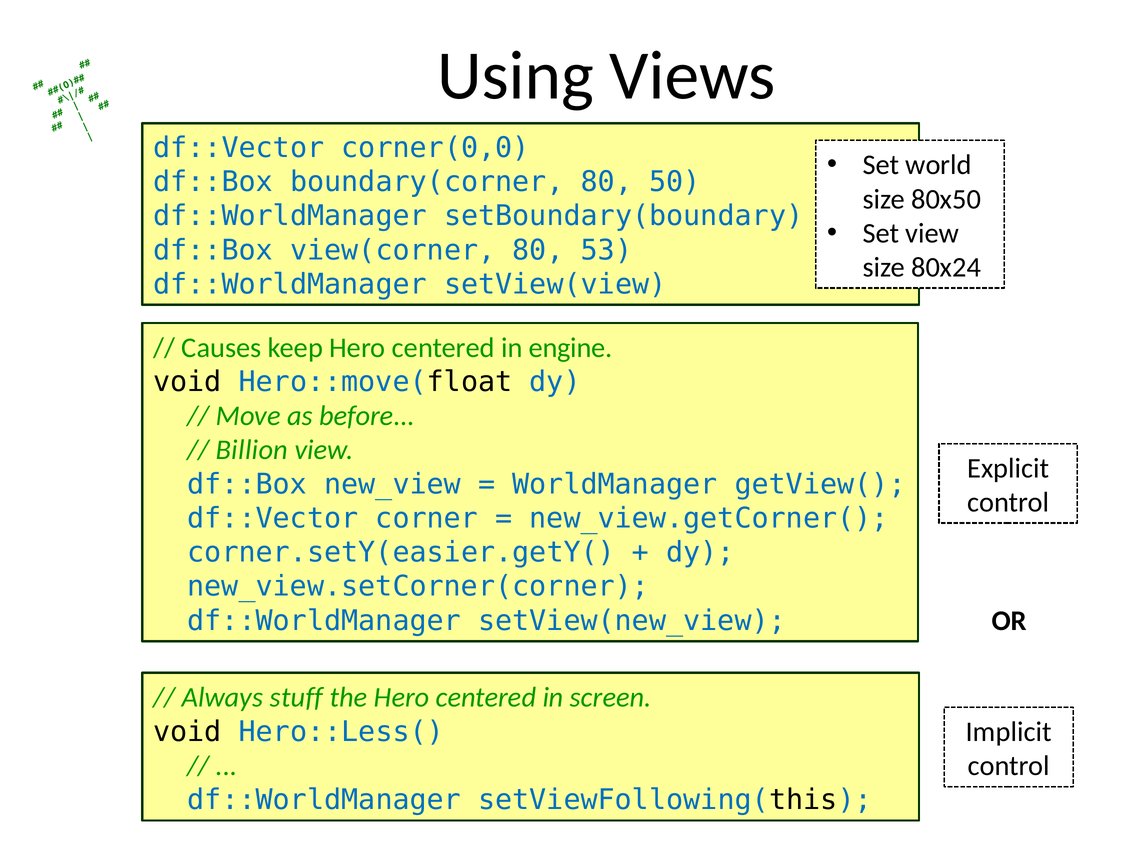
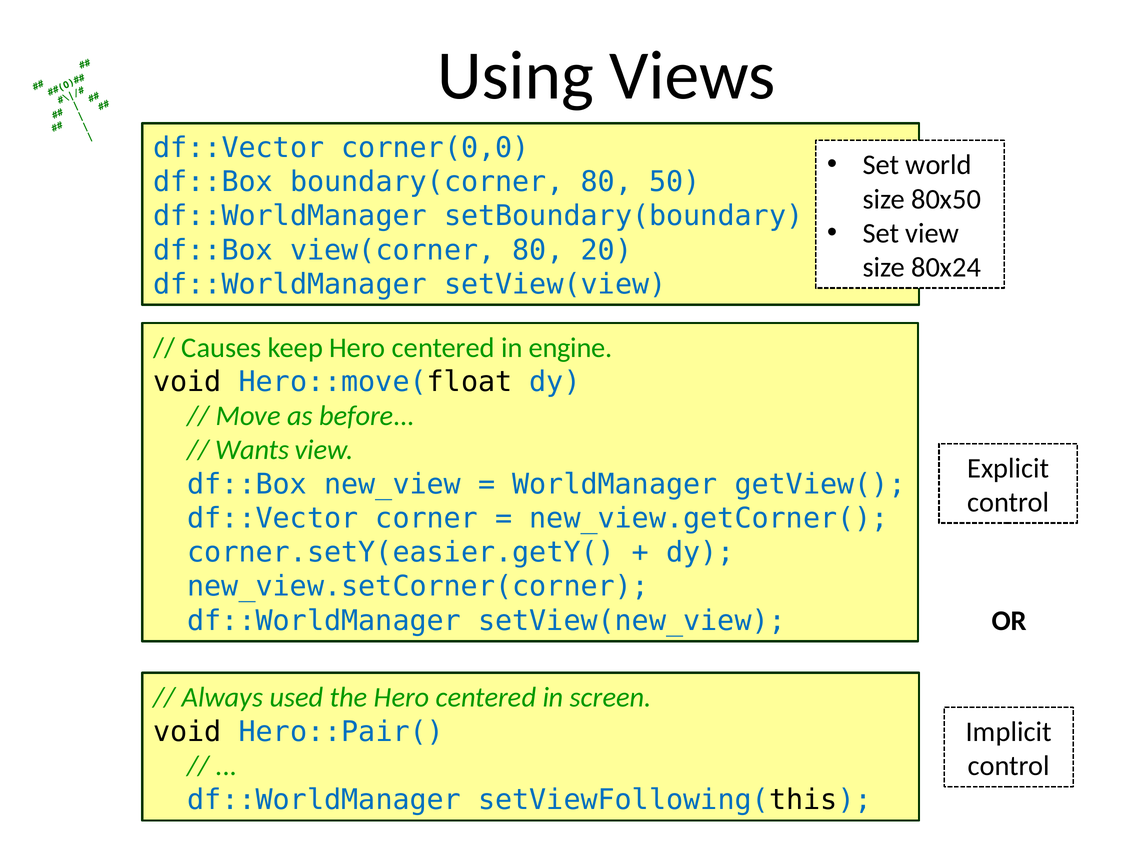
53: 53 -> 20 (606, 250)
Billion: Billion -> Wants (252, 450)
stuff: stuff -> used (297, 697)
Hero::Less(: Hero::Less( -> Hero::Pair( (341, 731)
